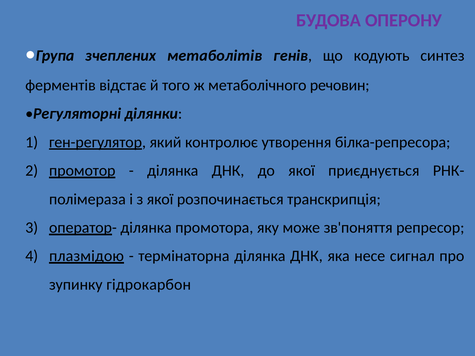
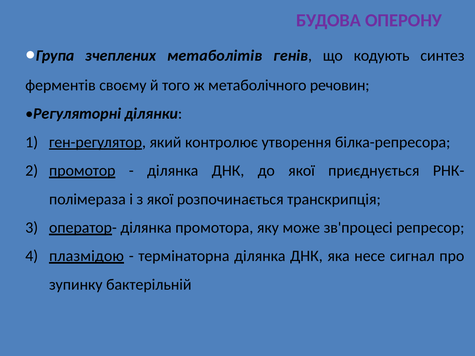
відстає: відстає -> своєму (123, 85)
зв'поняття: зв'поняття -> зв'процесі (358, 228)
гідрокарбон: гідрокарбон -> бактерільній (149, 285)
